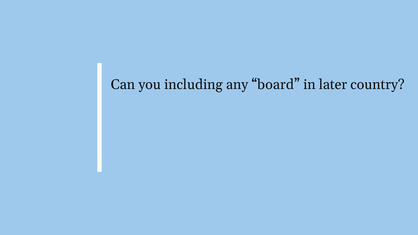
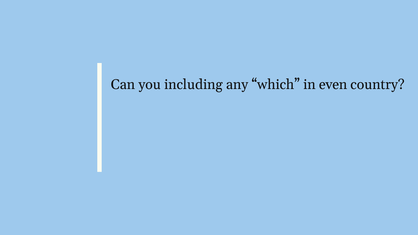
board: board -> which (276, 85)
later: later -> even (333, 85)
